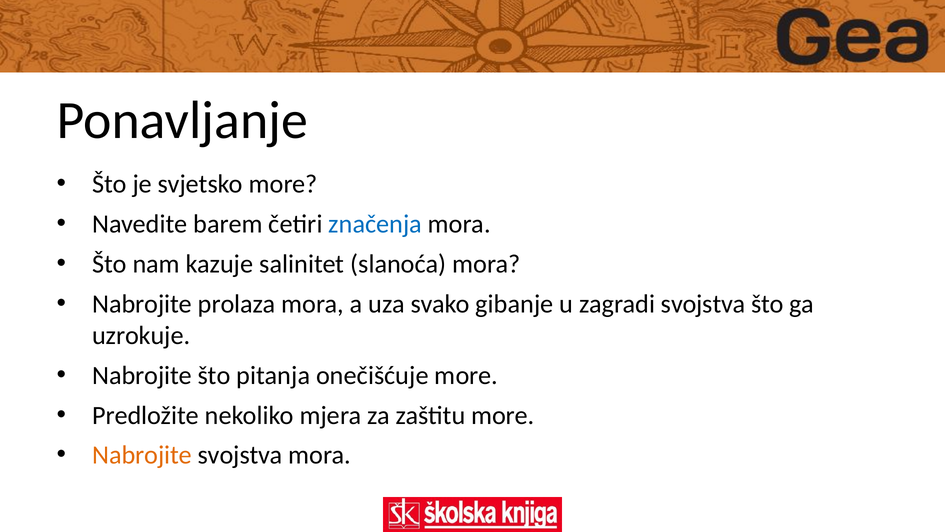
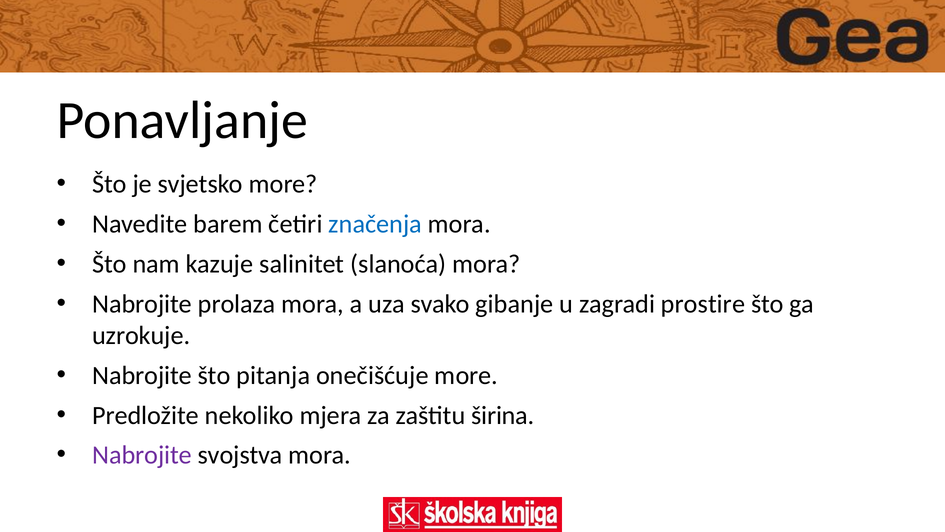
zagradi svojstva: svojstva -> prostire (703, 304)
zaštitu more: more -> širina (503, 415)
Nabrojite colour: orange -> purple (142, 455)
